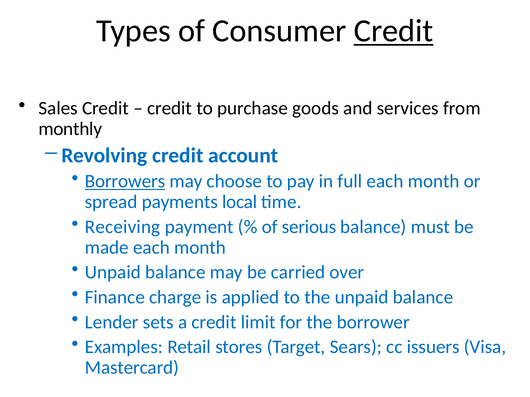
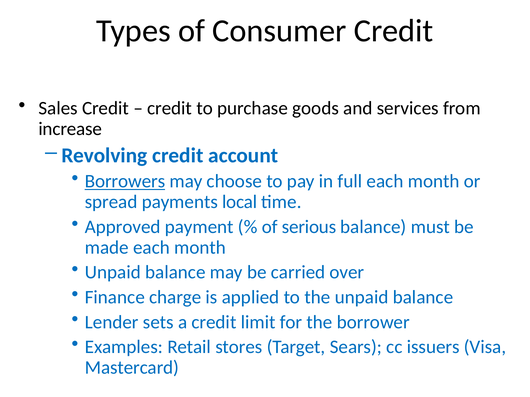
Credit underline: present -> none (394, 31)
monthly: monthly -> increase (70, 129)
Receiving: Receiving -> Approved (123, 227)
